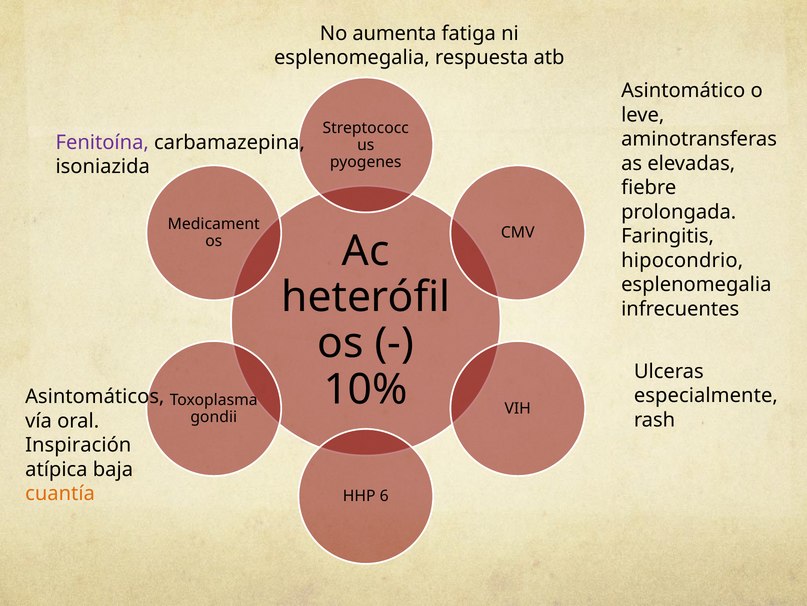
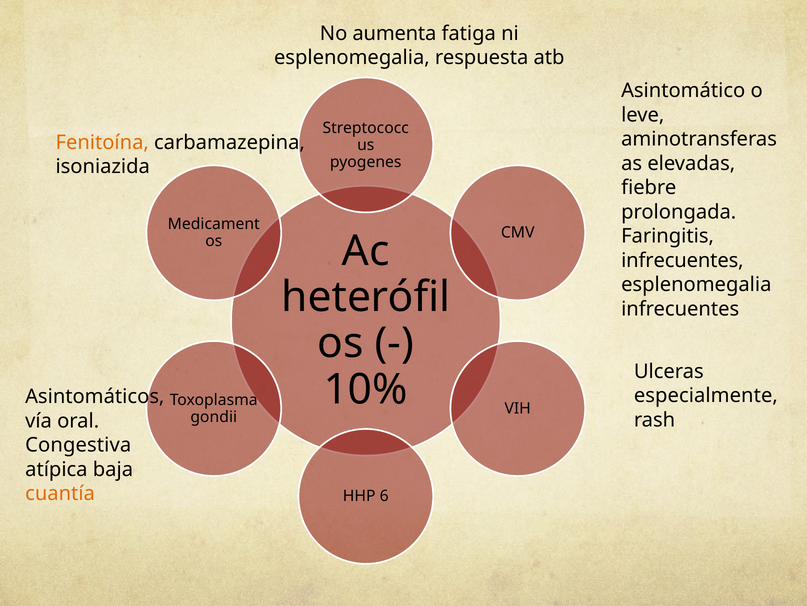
Fenitoína colour: purple -> orange (102, 142)
hipocondrio: hipocondrio -> infrecuentes (682, 260)
Inspiración: Inspiración -> Congestiva (78, 445)
